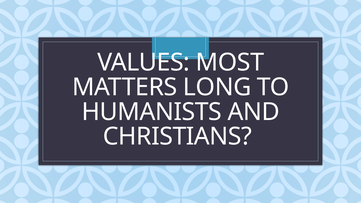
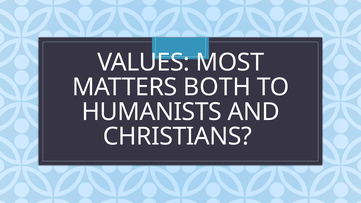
LONG: LONG -> BOTH (217, 87)
